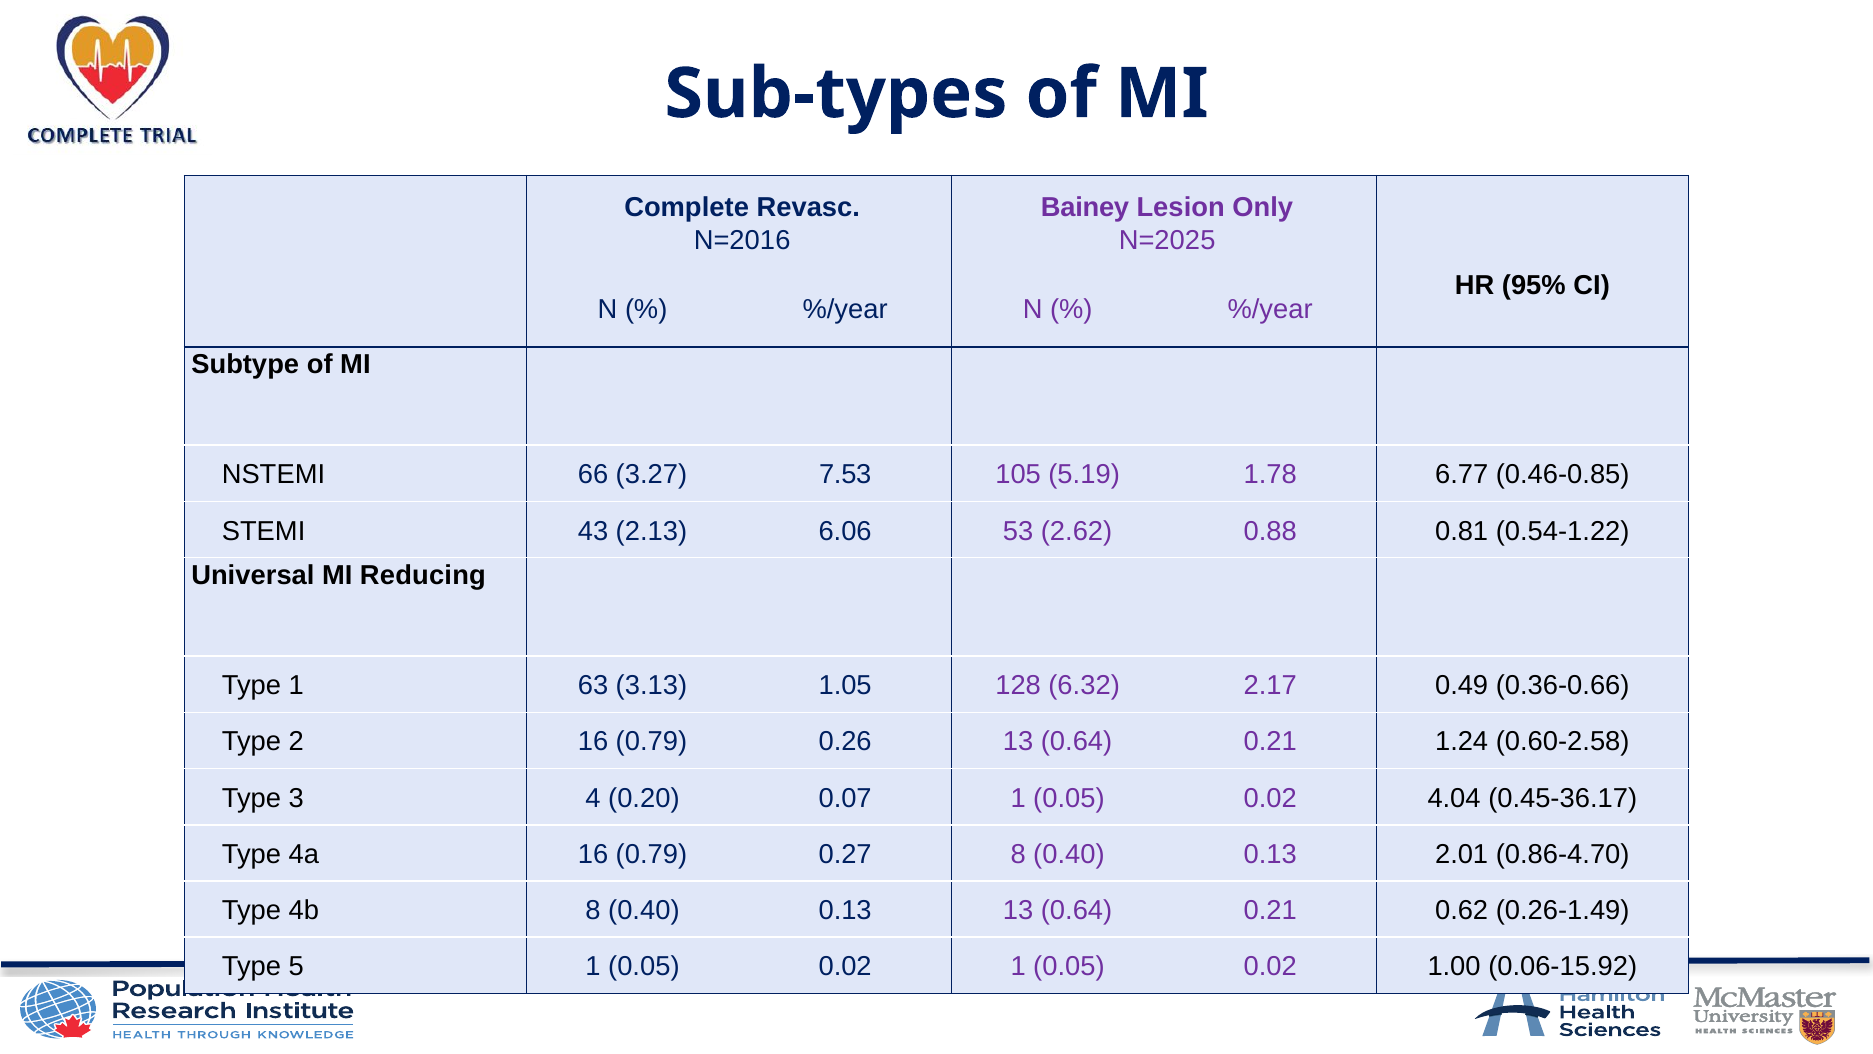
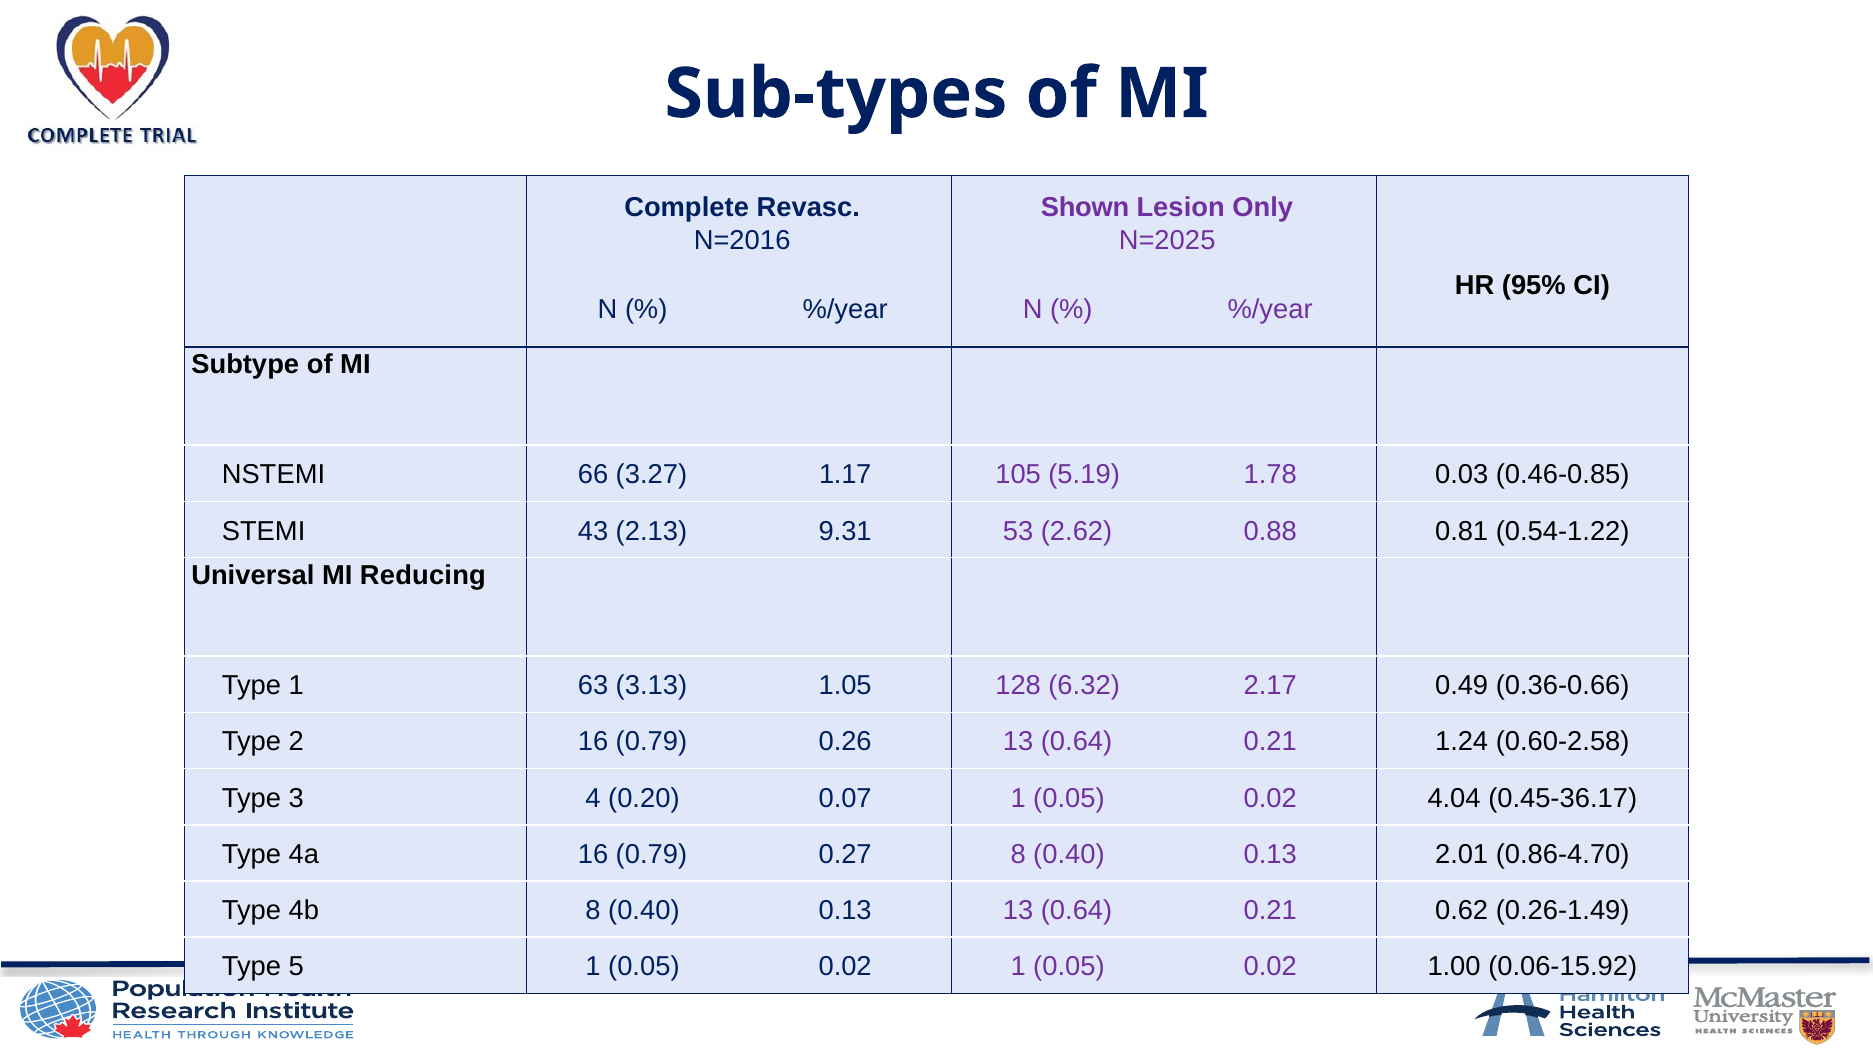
Bainey: Bainey -> Shown (1085, 208)
7.53: 7.53 -> 1.17 (845, 475)
6.77: 6.77 -> 0.03 (1462, 475)
6.06: 6.06 -> 9.31 (845, 531)
